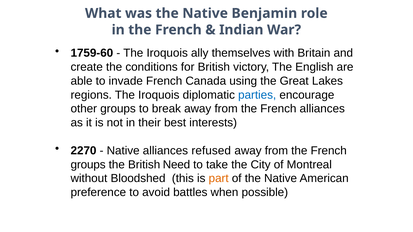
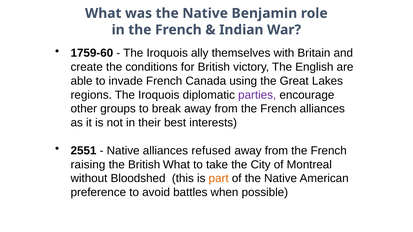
parties colour: blue -> purple (257, 95)
2270: 2270 -> 2551 (84, 151)
groups: groups -> raising (88, 165)
British Need: Need -> What (176, 165)
